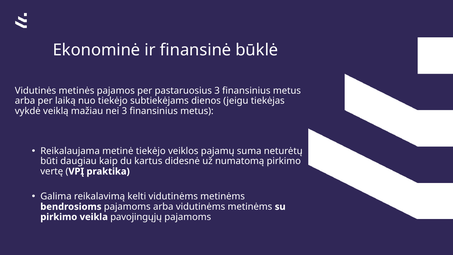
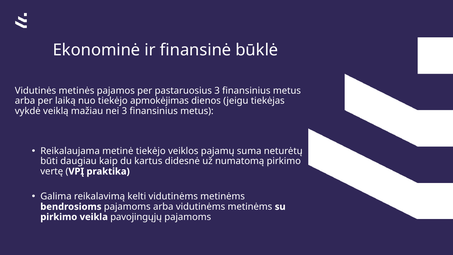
subtiekėjams: subtiekėjams -> apmokėjimas (159, 101)
